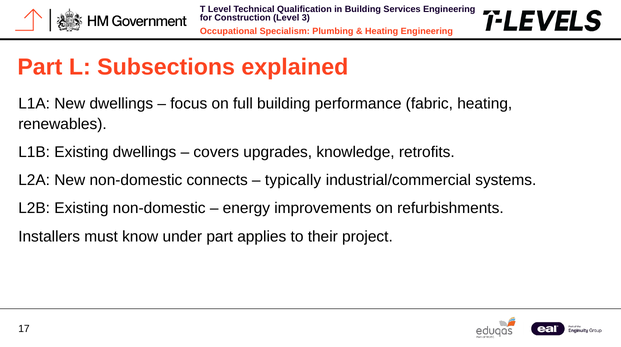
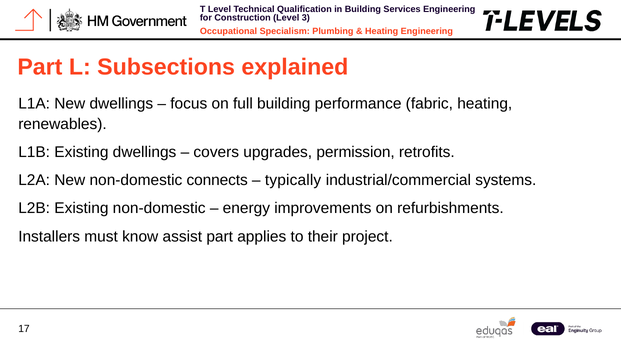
knowledge: knowledge -> permission (356, 152)
under: under -> assist (182, 236)
